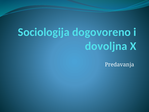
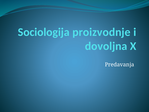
dogovoreno: dogovoreno -> proizvodnje (101, 32)
